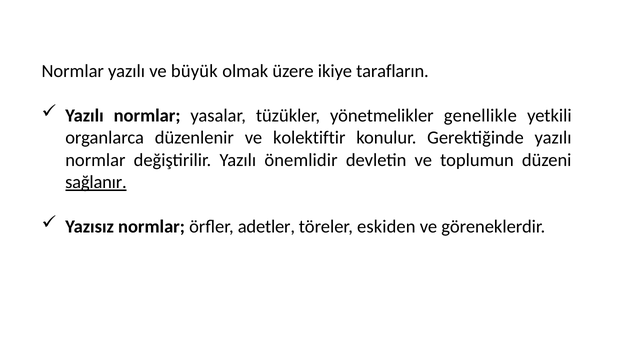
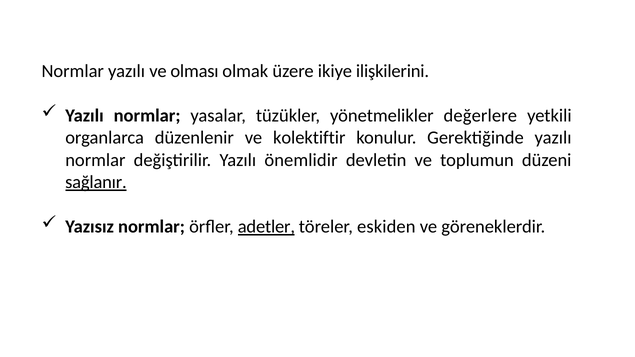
büyük: büyük -> olması (195, 71)
tarafların: tarafların -> ilişkilerini (392, 71)
genellikle: genellikle -> değerlere (480, 116)
adetler underline: none -> present (266, 227)
